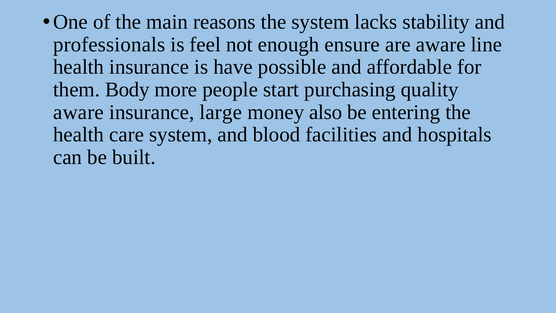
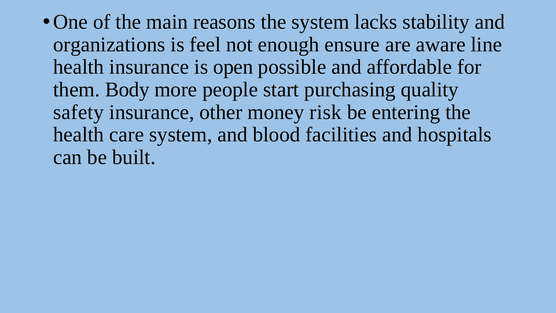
professionals: professionals -> organizations (109, 45)
have: have -> open (233, 67)
aware: aware -> safety (79, 112)
large: large -> other (221, 112)
also: also -> risk (326, 112)
